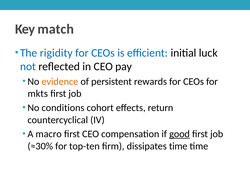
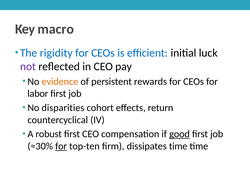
match: match -> macro (56, 29)
not colour: blue -> purple (28, 66)
mkts: mkts -> labor (38, 93)
conditions: conditions -> disparities (63, 107)
macro: macro -> robust (49, 134)
for underline: none -> present (61, 146)
